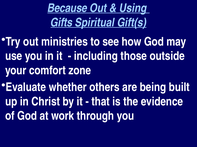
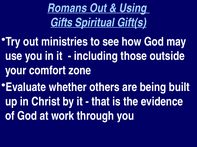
Because: Because -> Romans (67, 8)
